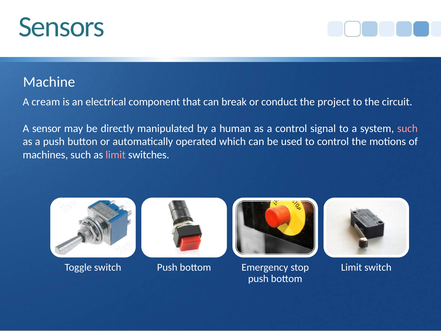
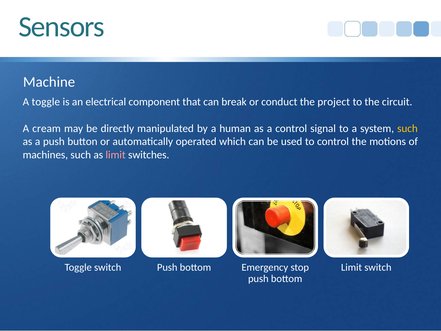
A cream: cream -> toggle (46, 102)
sensor: sensor -> cream (47, 128)
such colour: pink -> yellow (407, 128)
